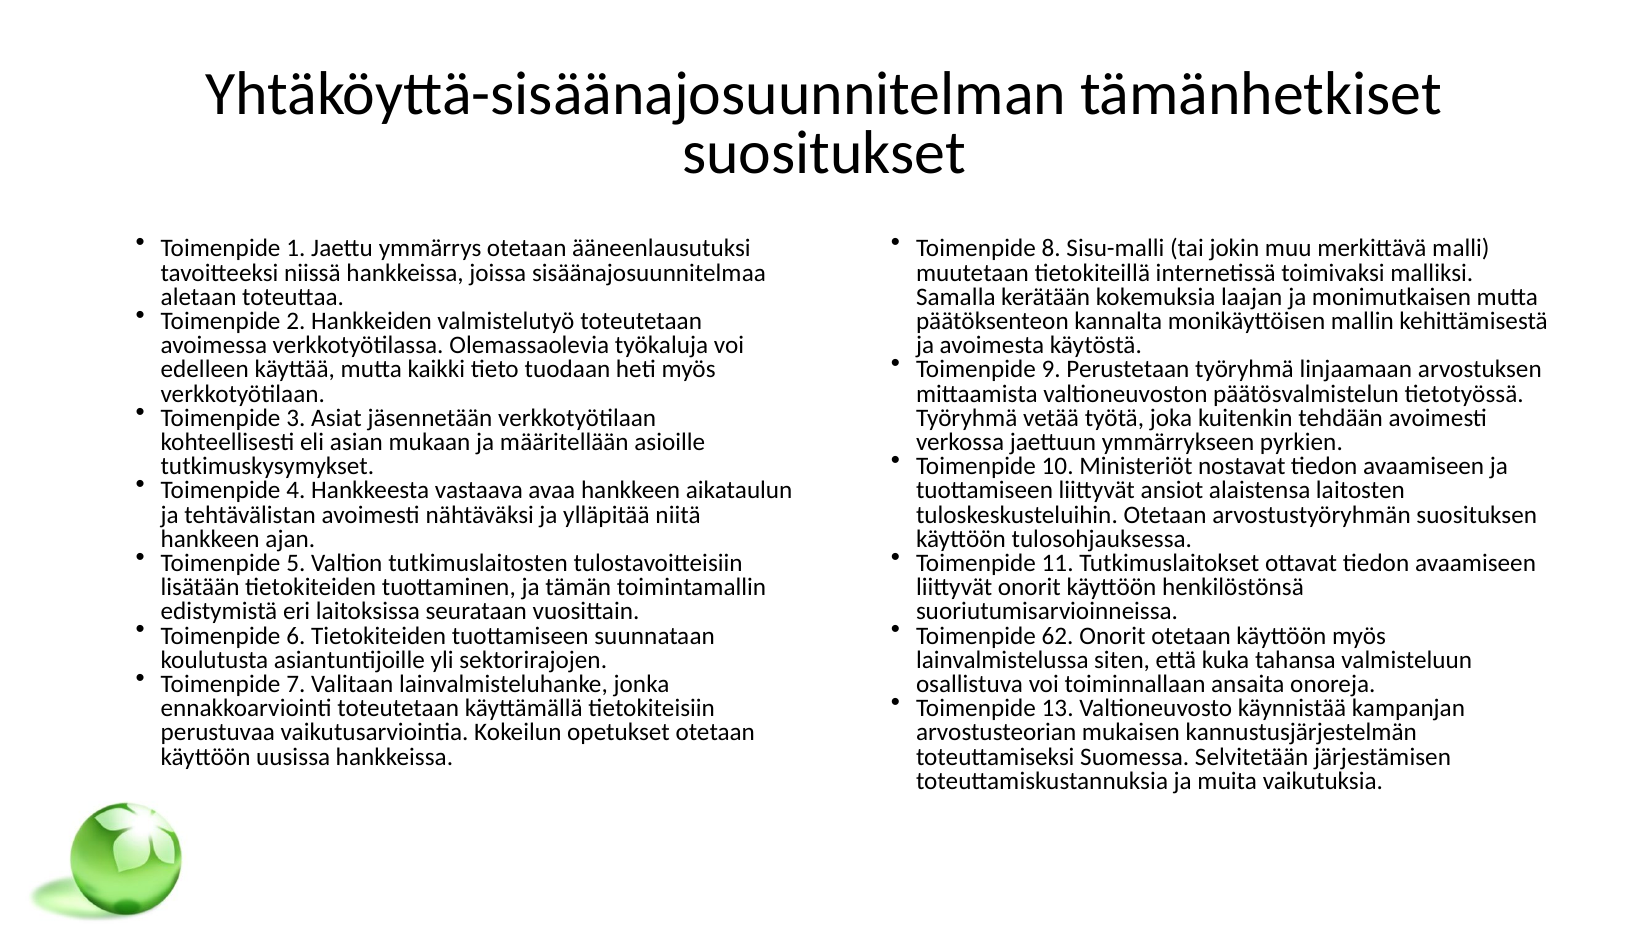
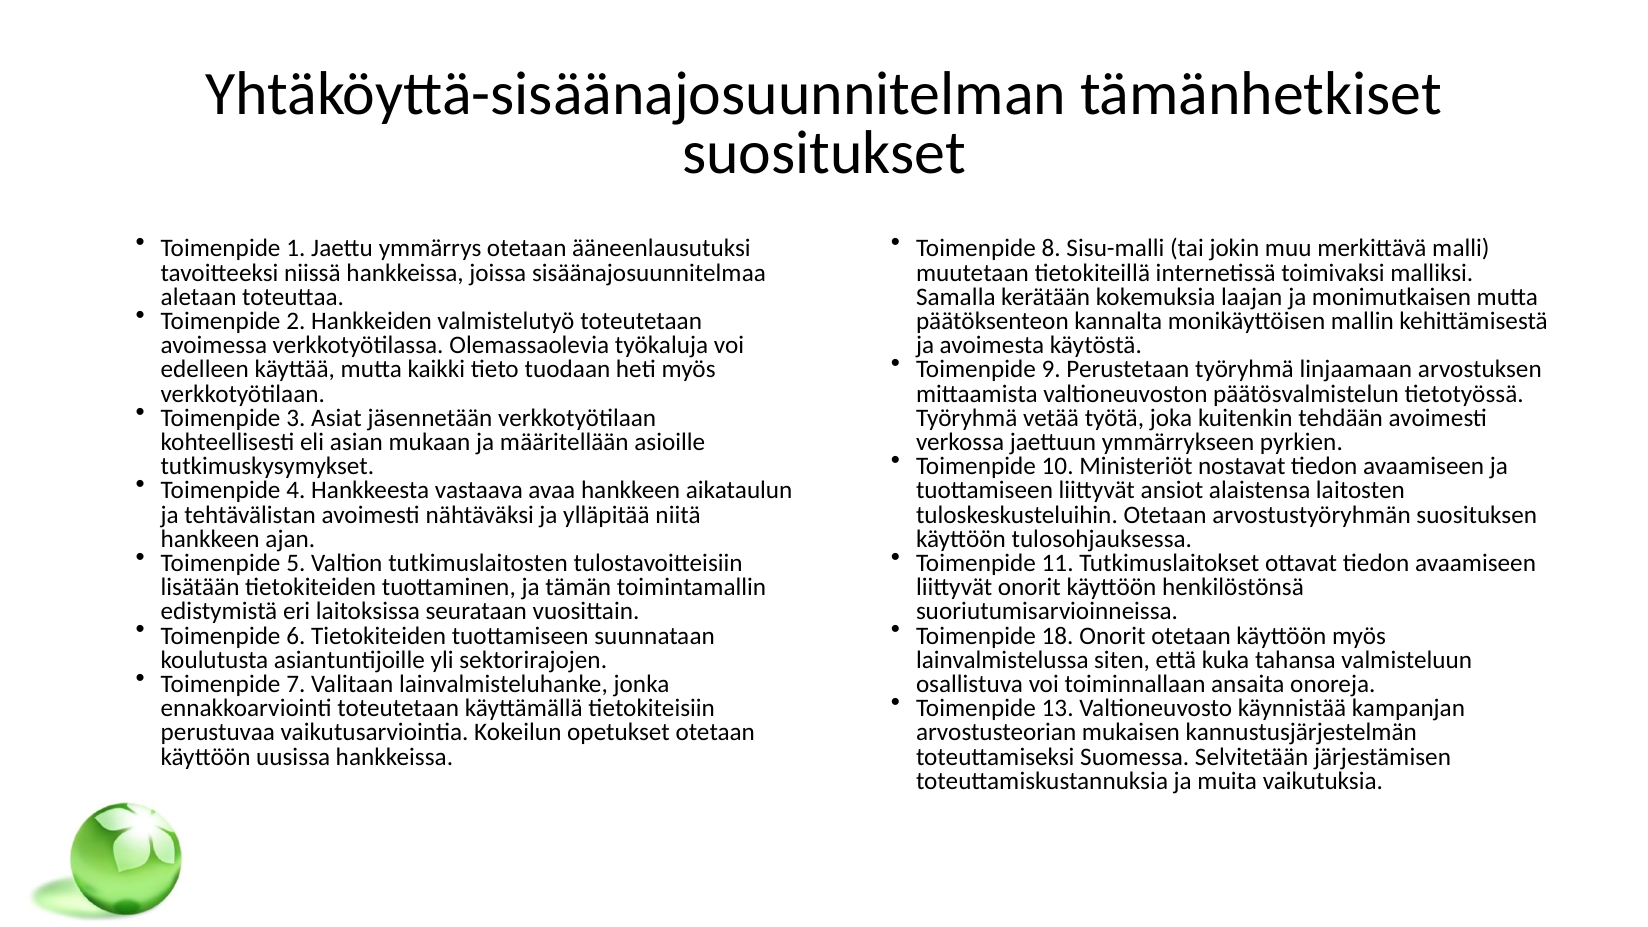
62: 62 -> 18 (1058, 636)
